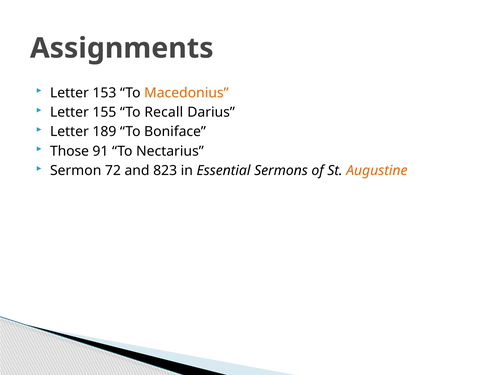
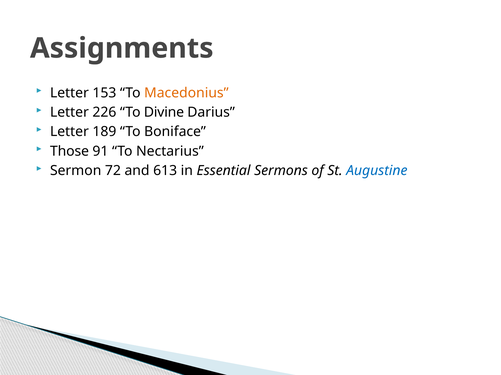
155: 155 -> 226 (104, 112)
Recall: Recall -> Divine (164, 112)
823: 823 -> 613 (165, 171)
Augustine colour: orange -> blue (377, 171)
